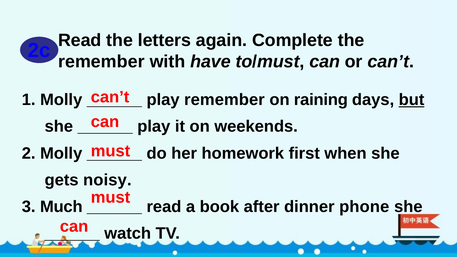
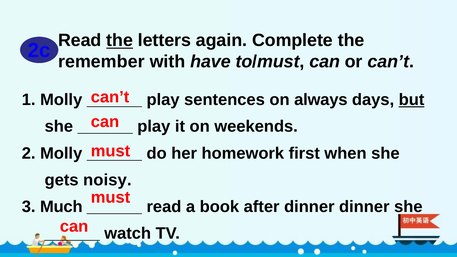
the underline: none -> present (120, 40)
play remember: remember -> sentences (225, 100)
raining: raining -> always (321, 100)
dinner phone: phone -> dinner (364, 207)
